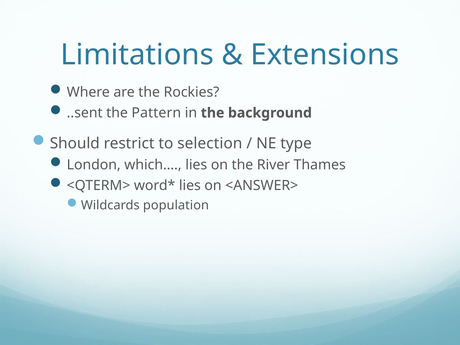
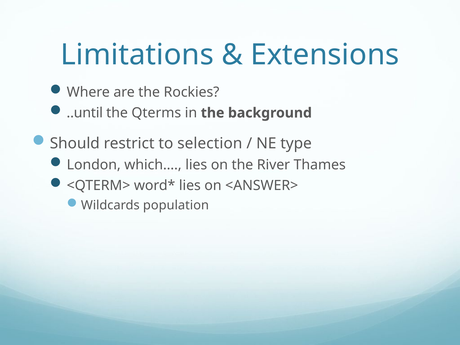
..sent: ..sent -> ..until (85, 113)
Pattern: Pattern -> Qterms (156, 113)
